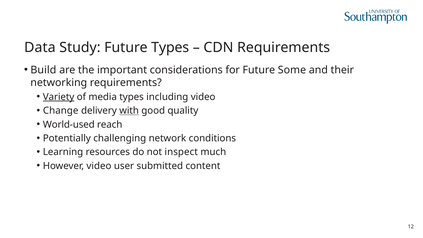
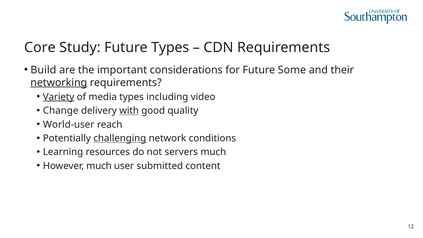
Data: Data -> Core (40, 48)
networking underline: none -> present (59, 83)
World-used: World-used -> World-user (69, 124)
challenging underline: none -> present (120, 138)
inspect: inspect -> servers (181, 152)
However video: video -> much (99, 166)
